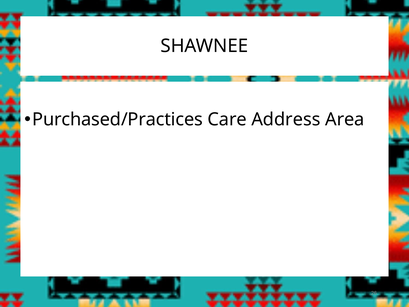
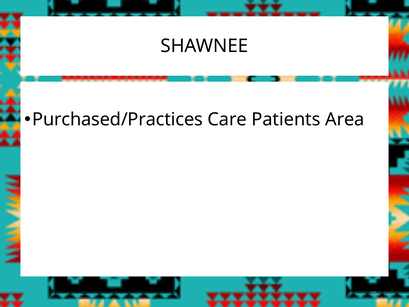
Address: Address -> Patients (286, 120)
